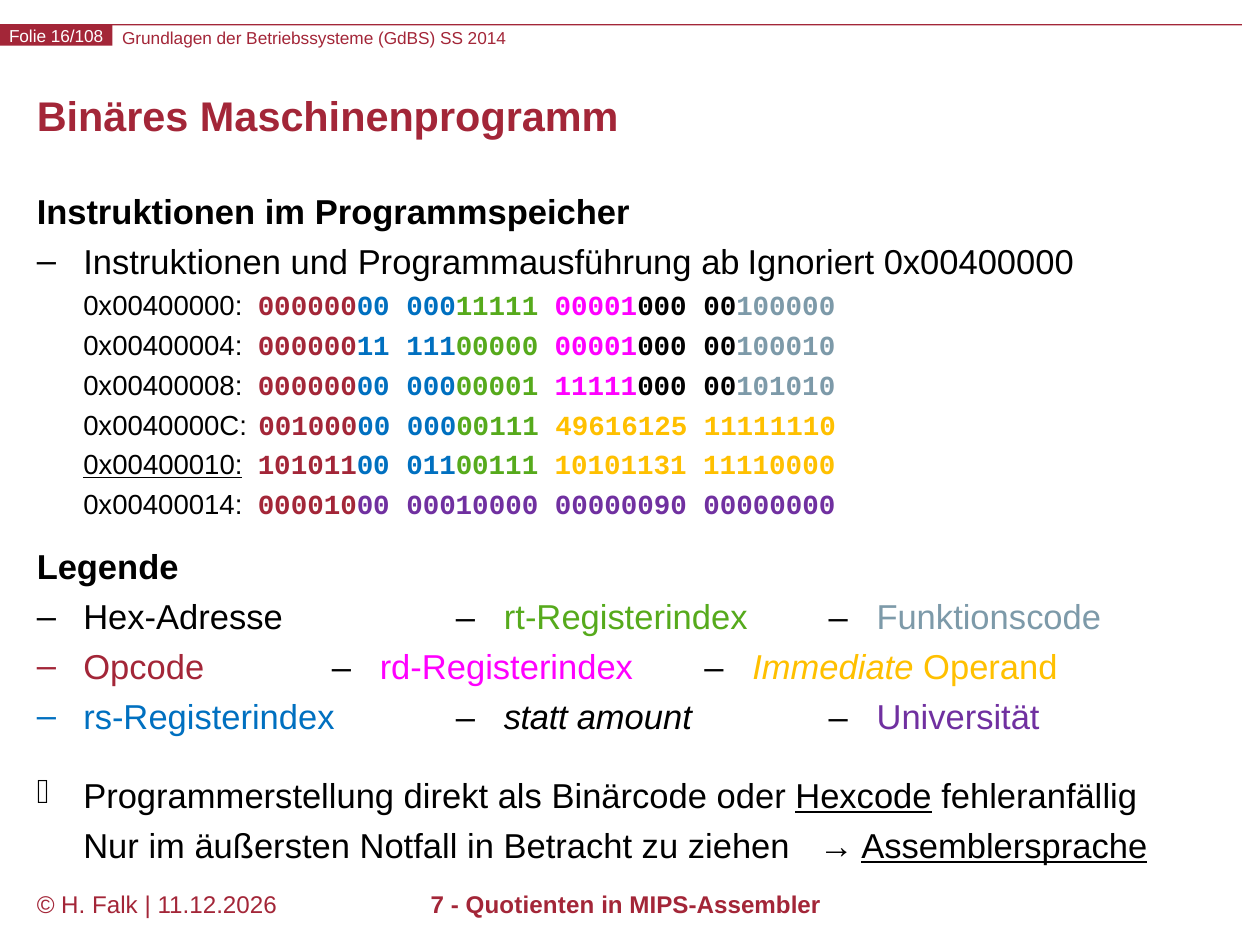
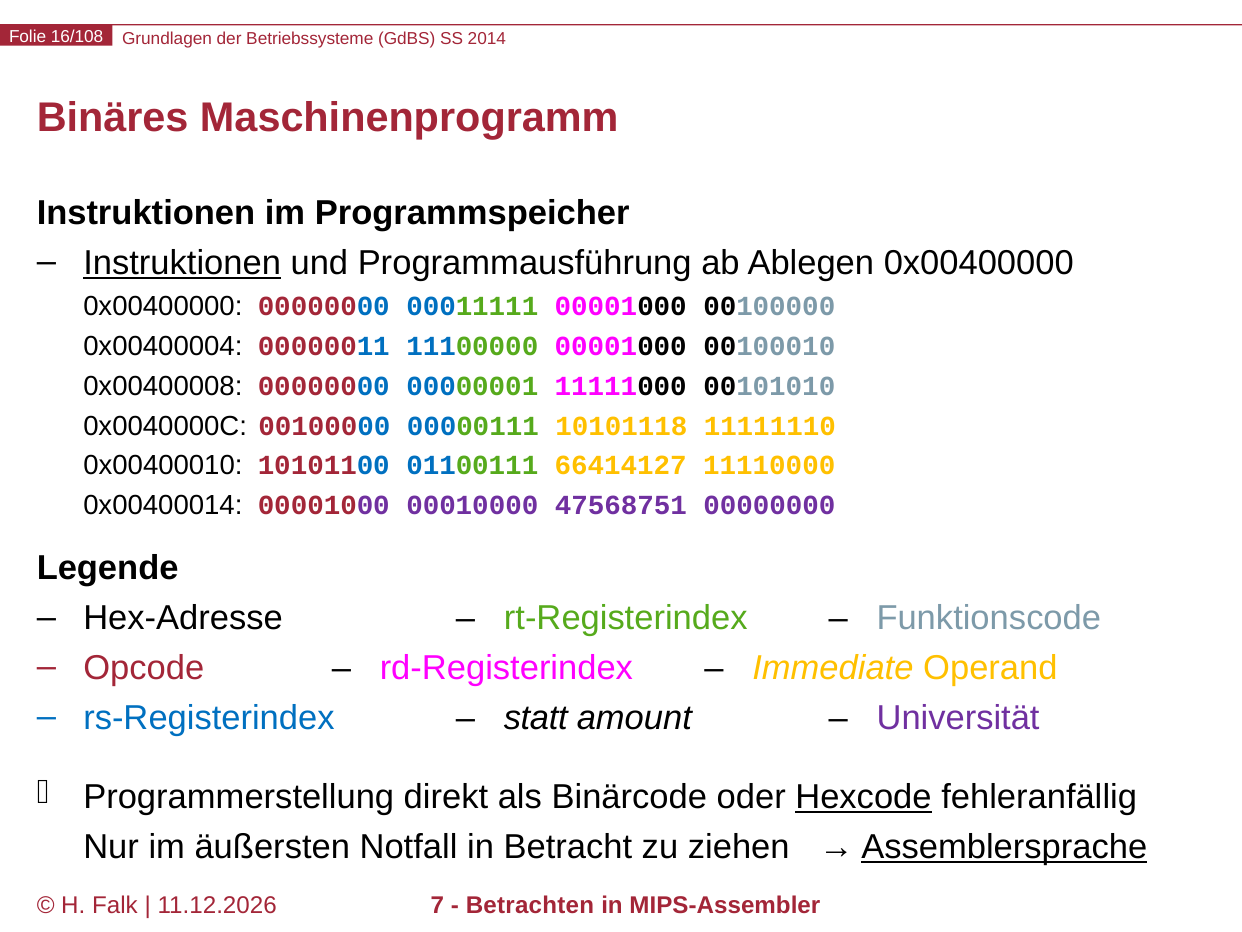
Instruktionen underline: none -> present (182, 263)
Ignoriert: Ignoriert -> Ablegen (811, 263)
49616125: 49616125 -> 10101118 (621, 426)
0x00400010 underline: present -> none (163, 466)
10101131: 10101131 -> 66414127 (621, 466)
00000090: 00000090 -> 47568751 (621, 505)
Quotienten: Quotienten -> Betrachten (530, 905)
